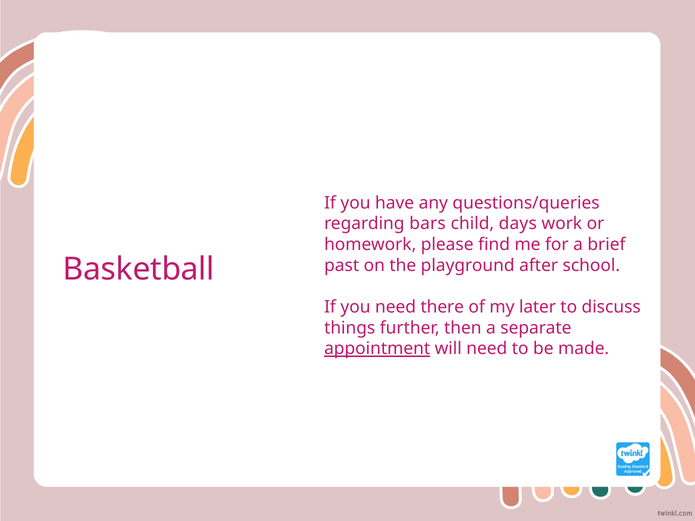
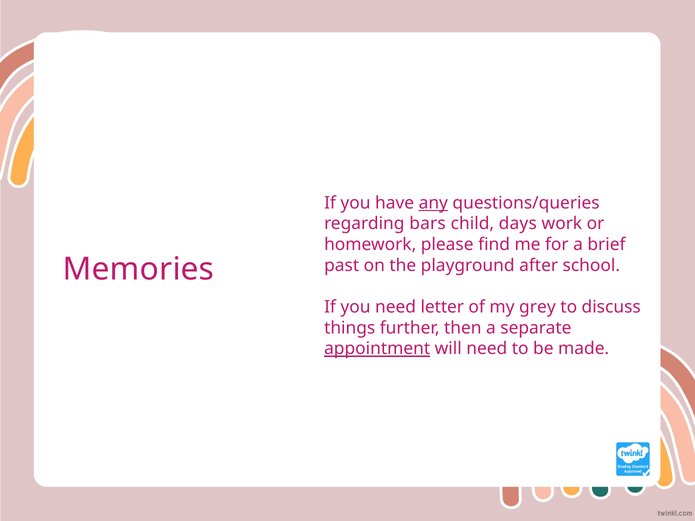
any underline: none -> present (433, 203)
Basketball: Basketball -> Memories (139, 269)
there: there -> letter (442, 307)
later: later -> grey (537, 307)
